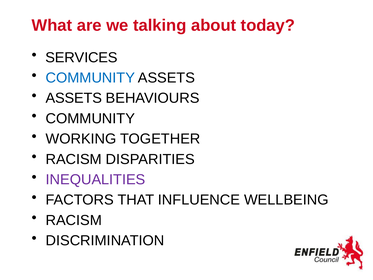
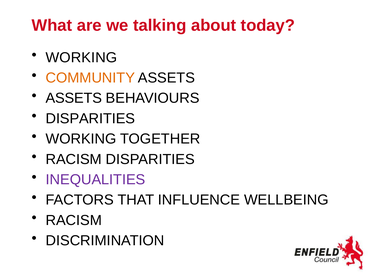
SERVICES: SERVICES -> WORKING (81, 57)
COMMUNITY colour: blue -> orange (90, 78)
COMMUNITY: COMMUNITY -> DISPARITIES (90, 118)
